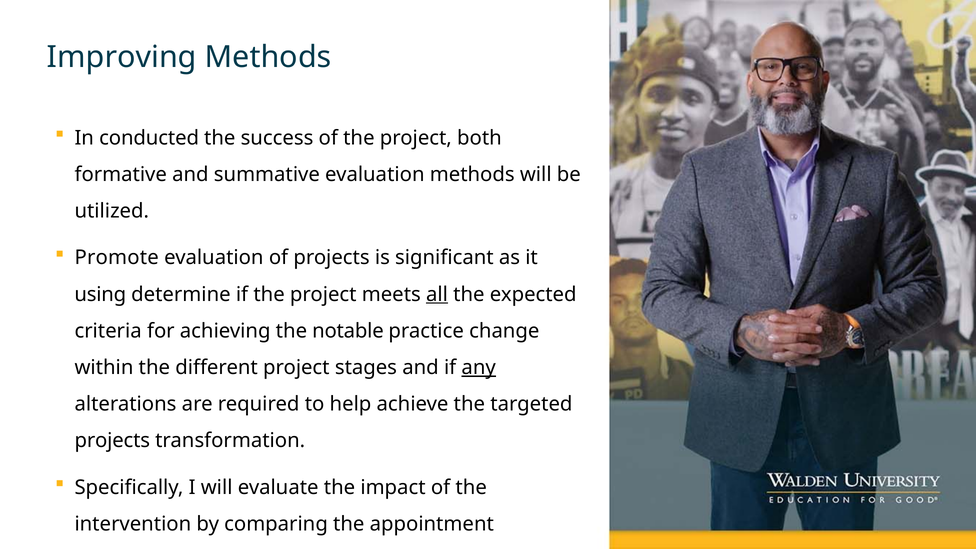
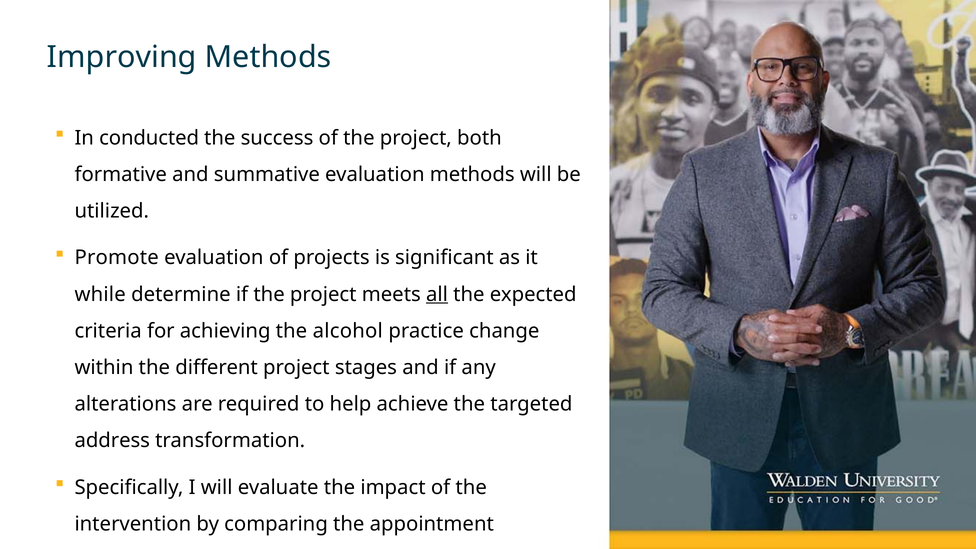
using: using -> while (100, 294)
notable: notable -> alcohol (348, 331)
any underline: present -> none (479, 368)
projects: projects -> address (112, 441)
